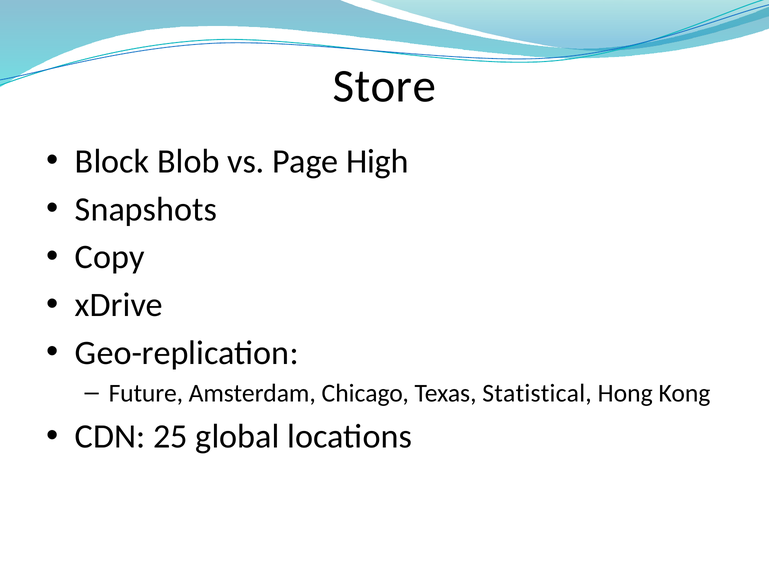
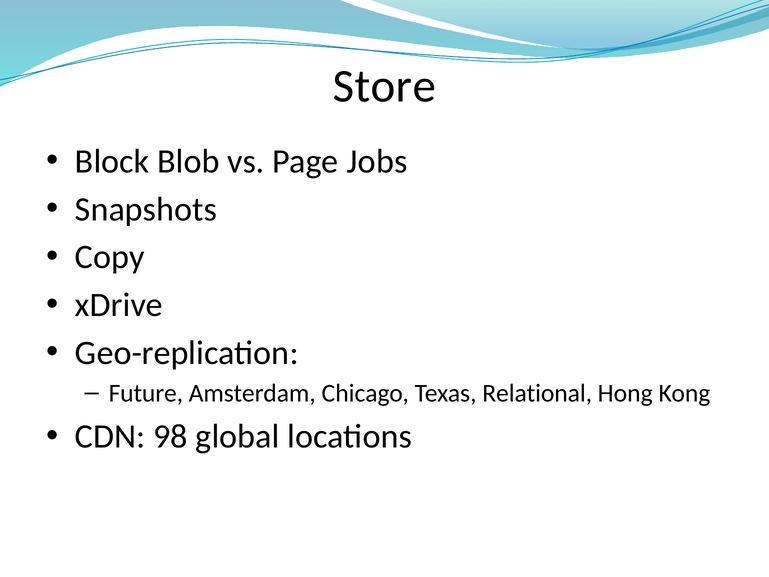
High: High -> Jobs (377, 161)
Statistical: Statistical -> Relational (537, 393)
25: 25 -> 98 (170, 437)
